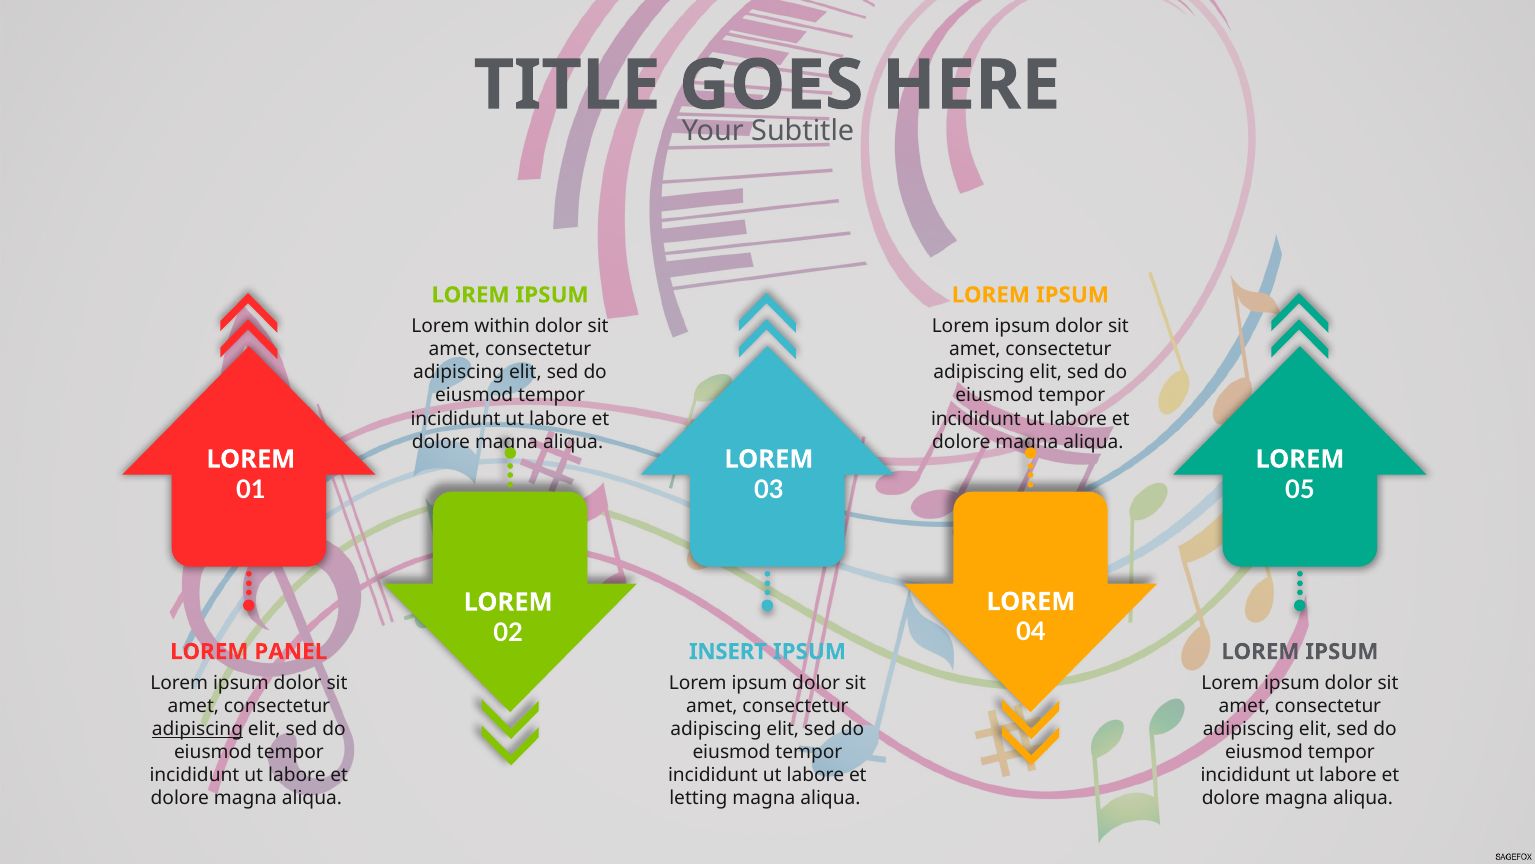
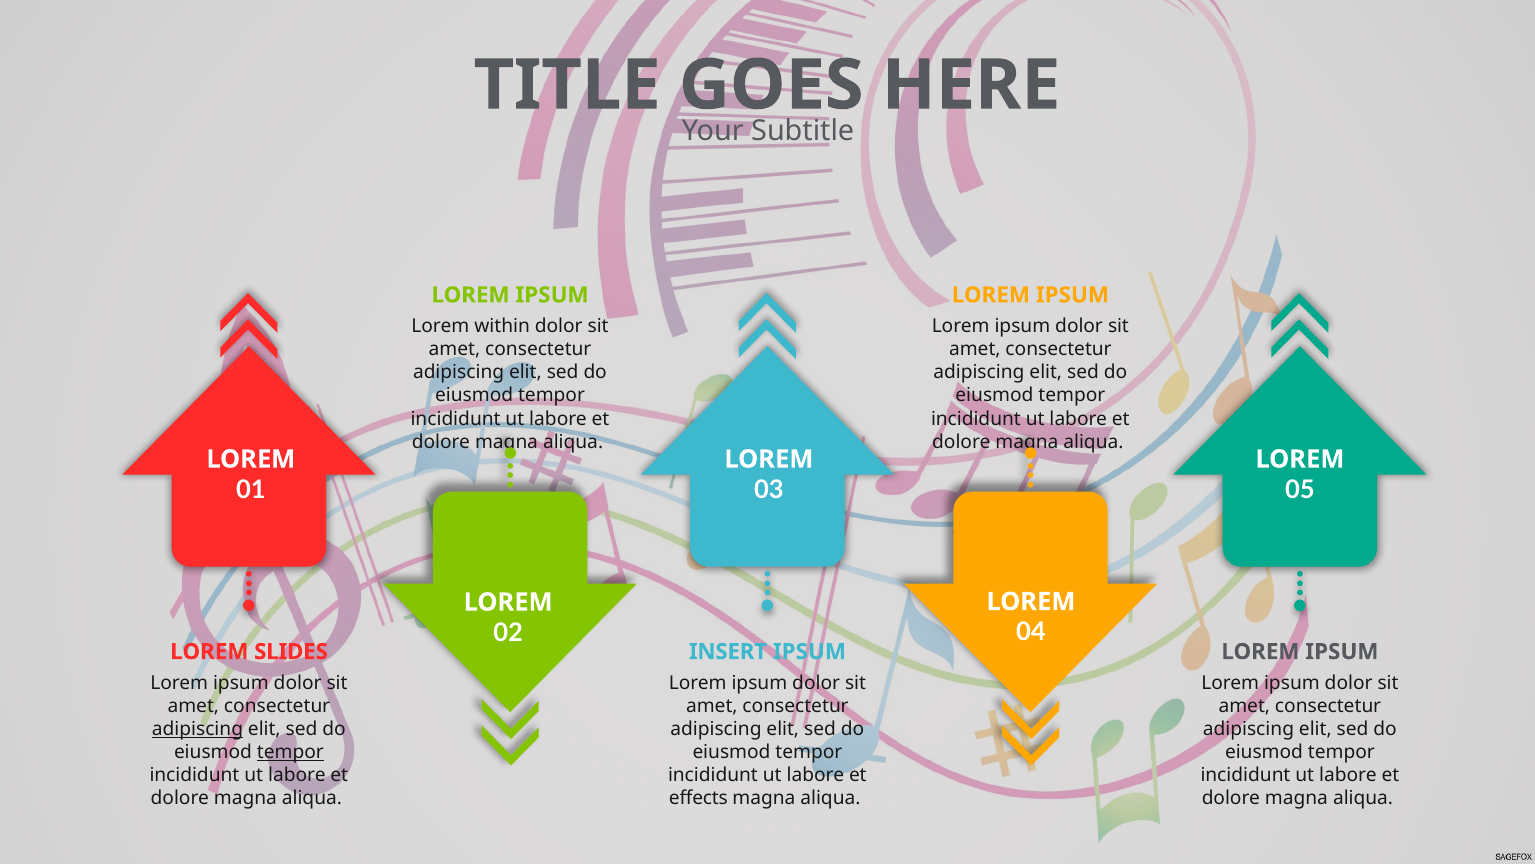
PANEL: PANEL -> SLIDES (291, 651)
tempor underline: none -> present (290, 752)
letting: letting -> effects (698, 798)
